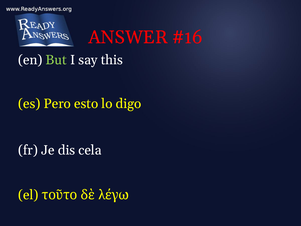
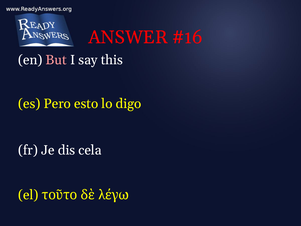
But colour: light green -> pink (56, 60)
